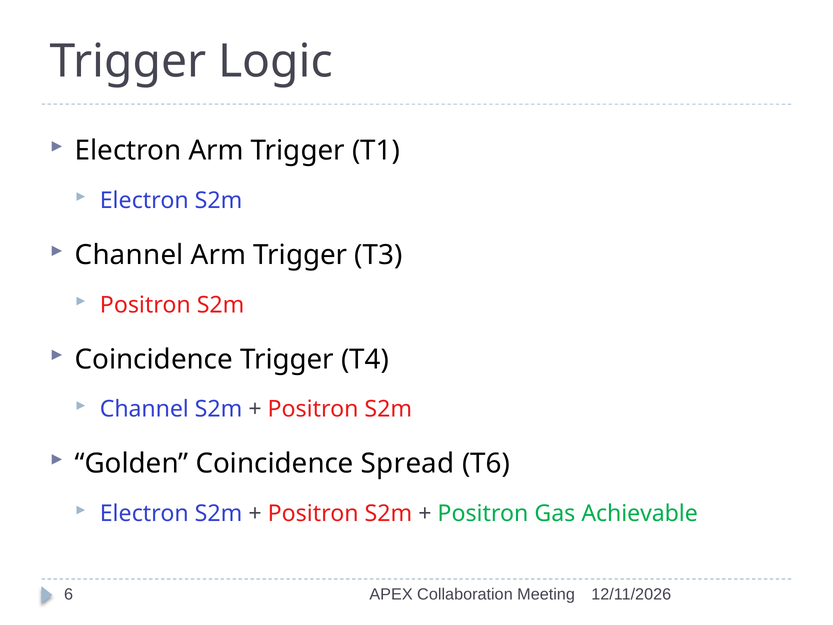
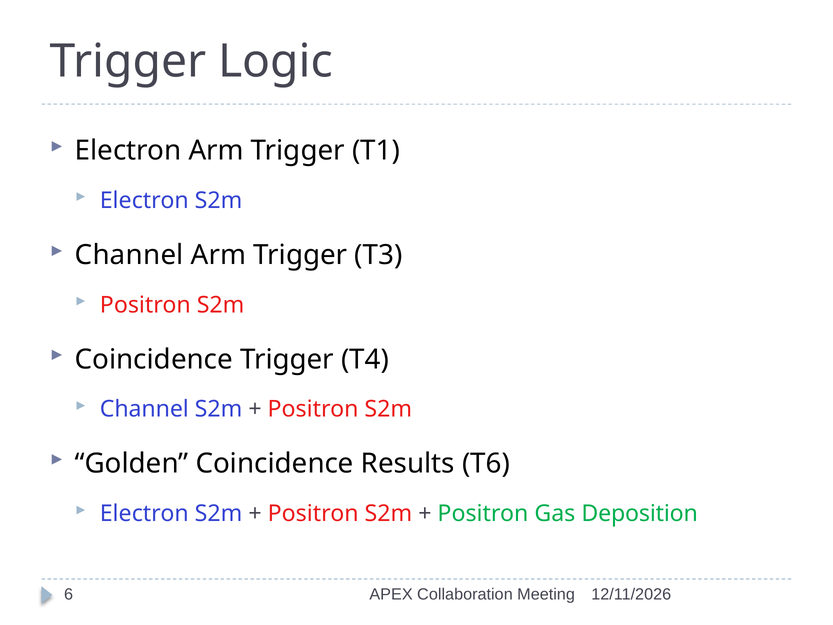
Spread: Spread -> Results (408, 464)
Achievable: Achievable -> Deposition (640, 513)
